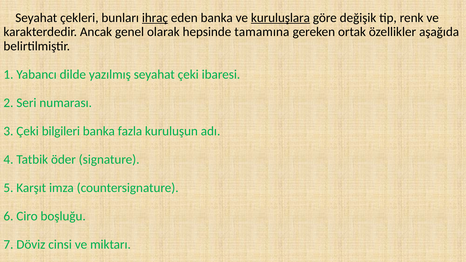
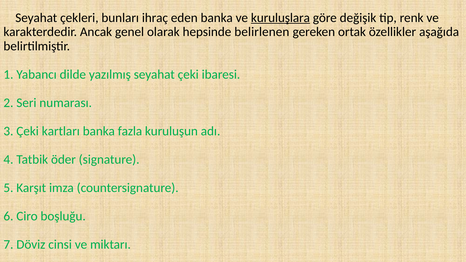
ihraç underline: present -> none (155, 18)
tamamına: tamamına -> belirlenen (262, 32)
bilgileri: bilgileri -> kartları (61, 131)
